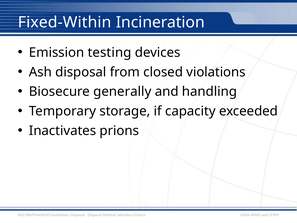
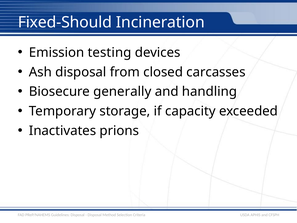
Fixed-Within: Fixed-Within -> Fixed-Should (65, 22)
violations: violations -> carcasses (216, 72)
